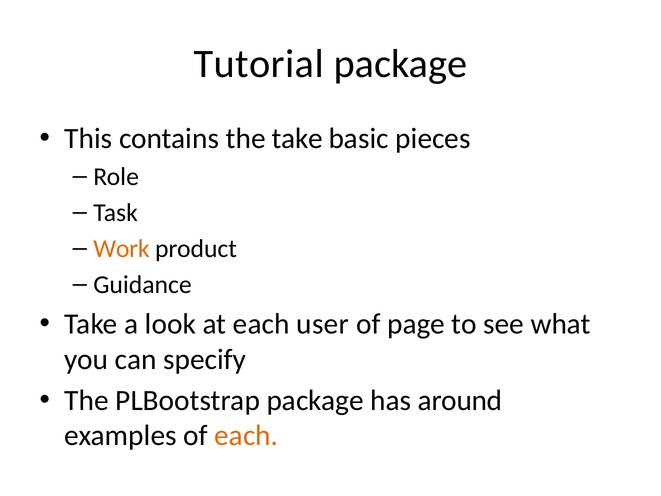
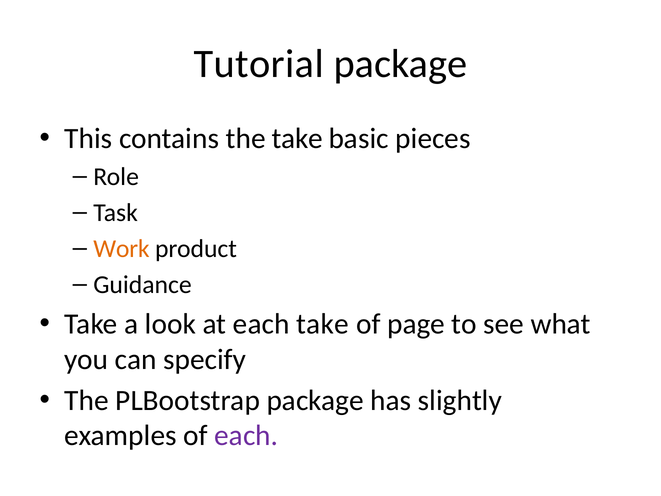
each user: user -> take (323, 324)
around: around -> slightly (460, 400)
each colour: orange -> purple (246, 436)
